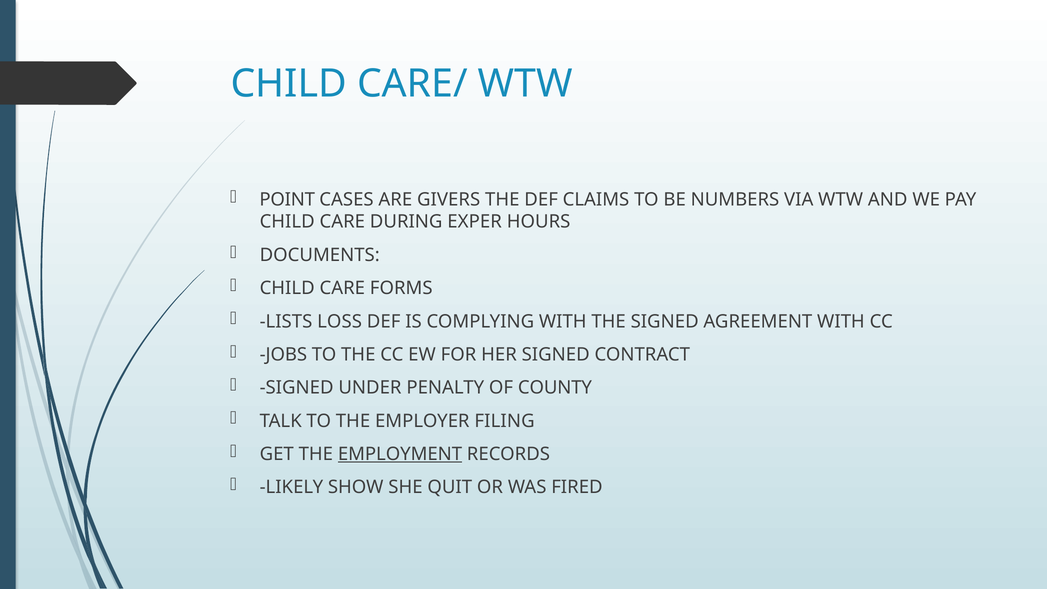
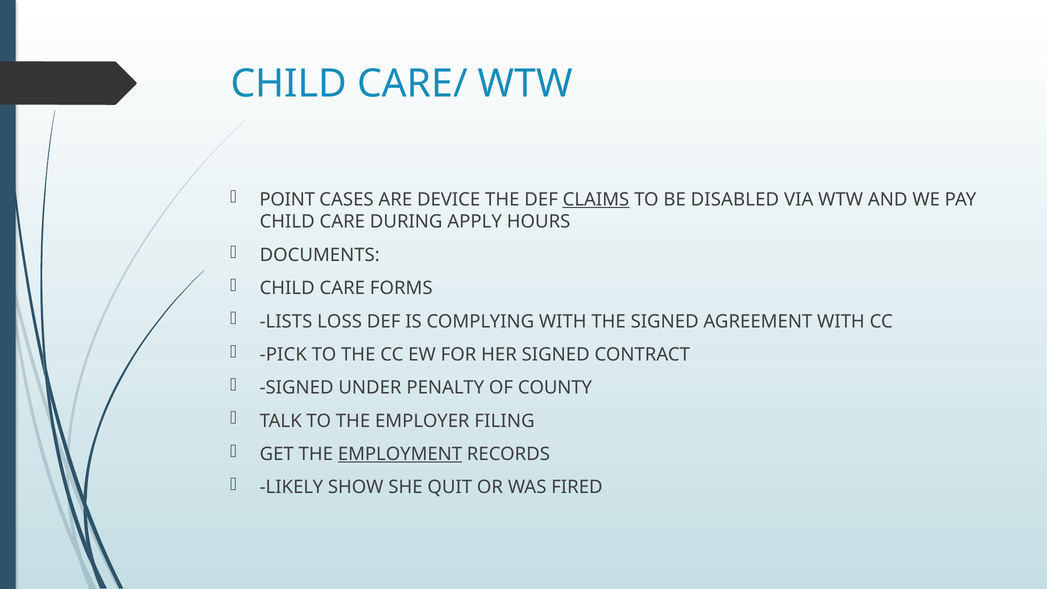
GIVERS: GIVERS -> DEVICE (449, 200)
CLAIMS underline: none -> present (596, 200)
NUMBERS: NUMBERS -> DISABLED (735, 200)
EXPER: EXPER -> APPLY (475, 222)
JOBS: JOBS -> PICK (283, 355)
